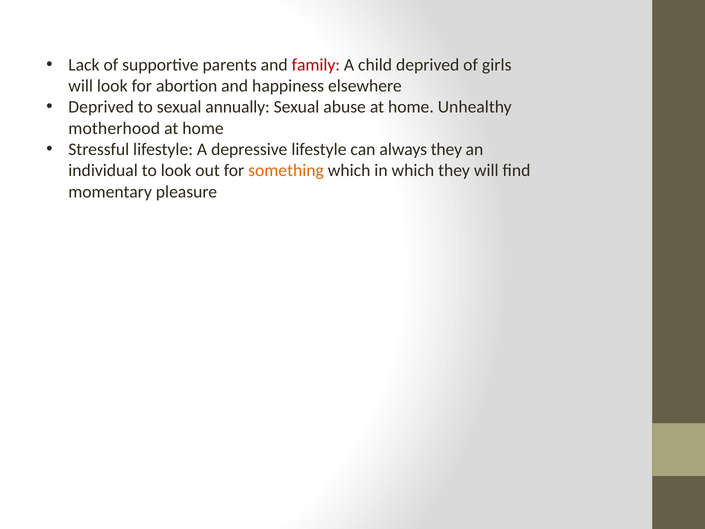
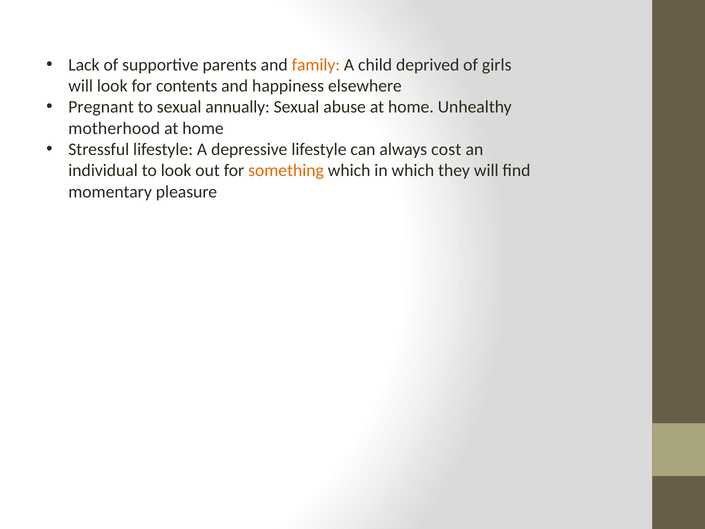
family colour: red -> orange (316, 65)
abortion: abortion -> contents (187, 86)
Deprived: Deprived -> Pregnant (101, 107)
always they: they -> cost (446, 149)
